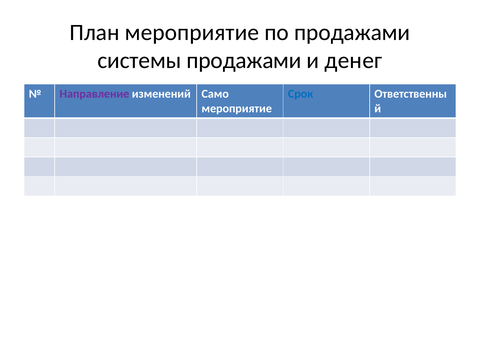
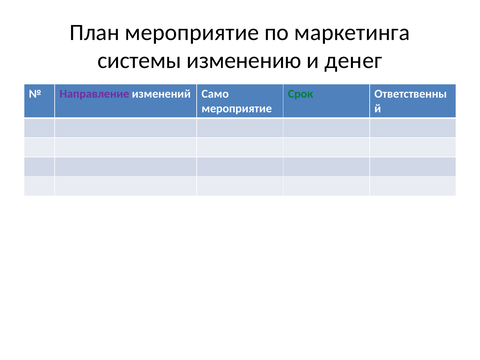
по продажами: продажами -> маркетинга (352, 32)
системы продажами: продажами -> изменению (244, 60)
Срок colour: blue -> green (301, 94)
